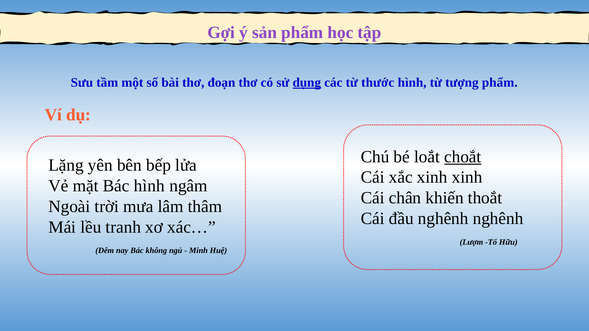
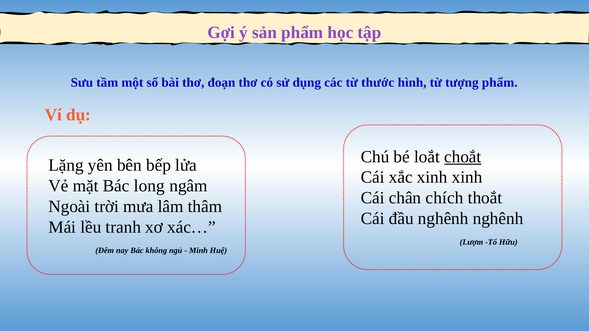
dụng underline: present -> none (307, 83)
Bác hình: hình -> long (149, 186)
khiến: khiến -> chích (445, 198)
